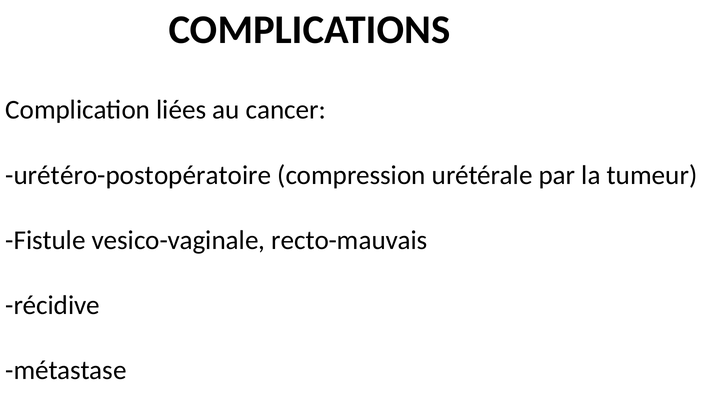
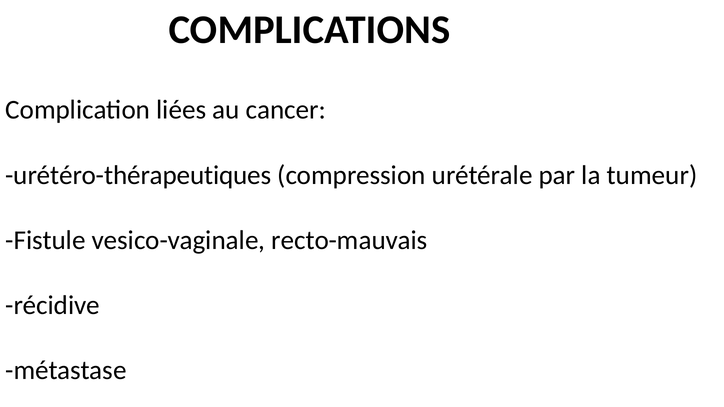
urétéro-postopératoire: urétéro-postopératoire -> urétéro-thérapeutiques (138, 175)
